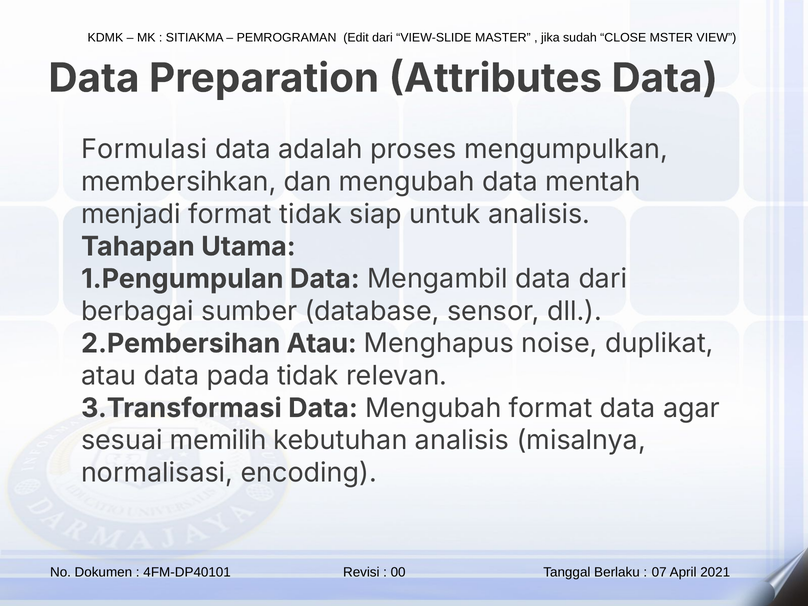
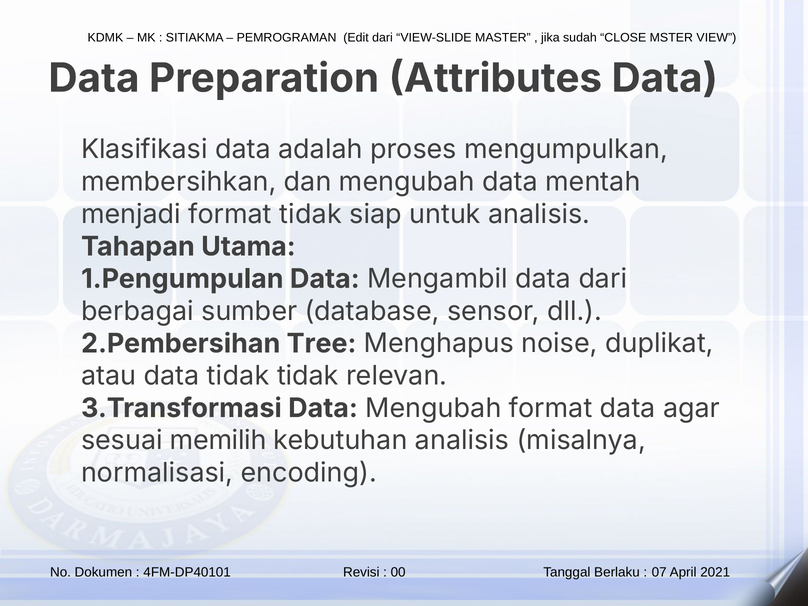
Formulasi: Formulasi -> Klasifikasi (144, 150)
Atau: Atau -> Tree (322, 344)
data pada: pada -> tidak (238, 376)
